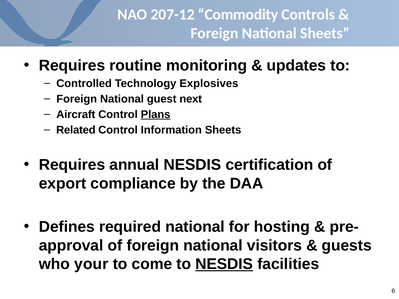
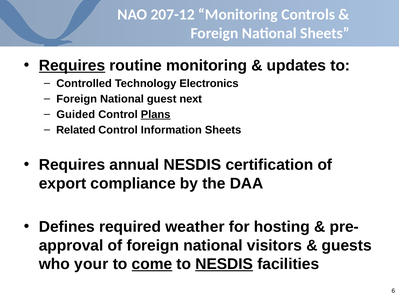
207-12 Commodity: Commodity -> Monitoring (238, 15)
Requires underline: none -> present (72, 66)
Explosives: Explosives -> Electronics (209, 83)
Aircraft: Aircraft -> Guided (76, 115)
required national: national -> weather (195, 227)
come underline: none -> present (152, 264)
